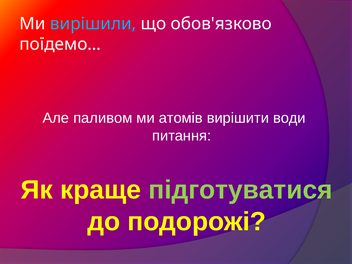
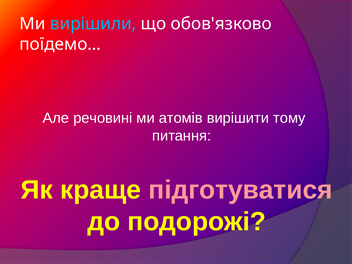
паливом: паливом -> речовині (103, 118)
води: води -> тому (289, 118)
підготуватися colour: light green -> pink (240, 190)
